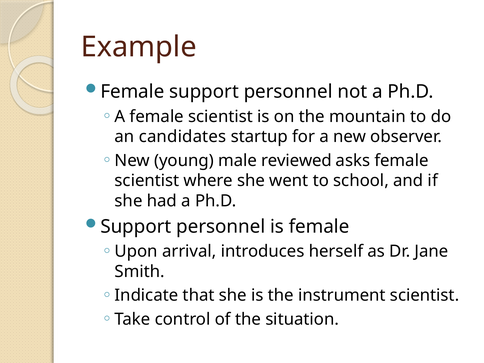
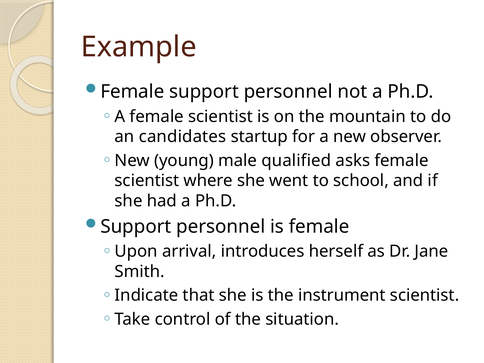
reviewed: reviewed -> qualified (296, 161)
